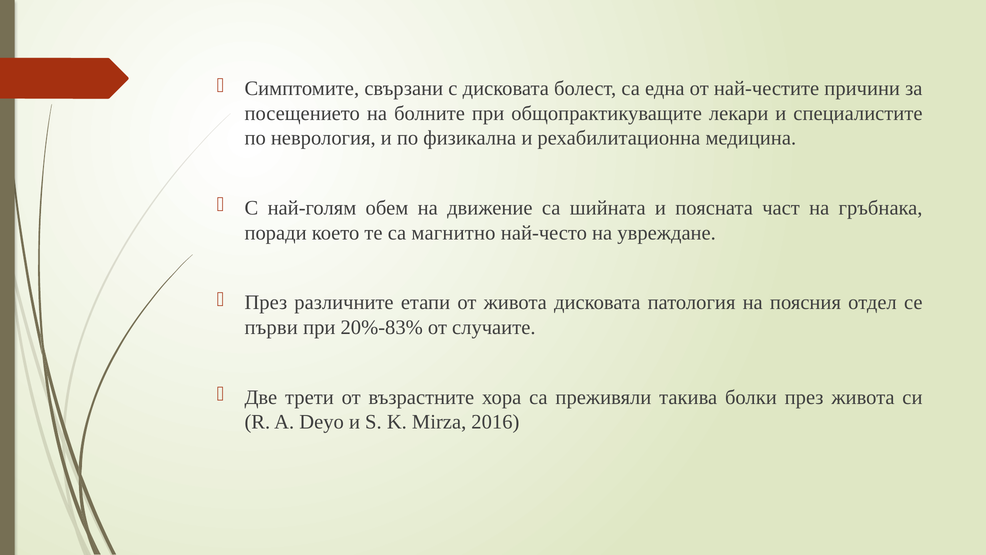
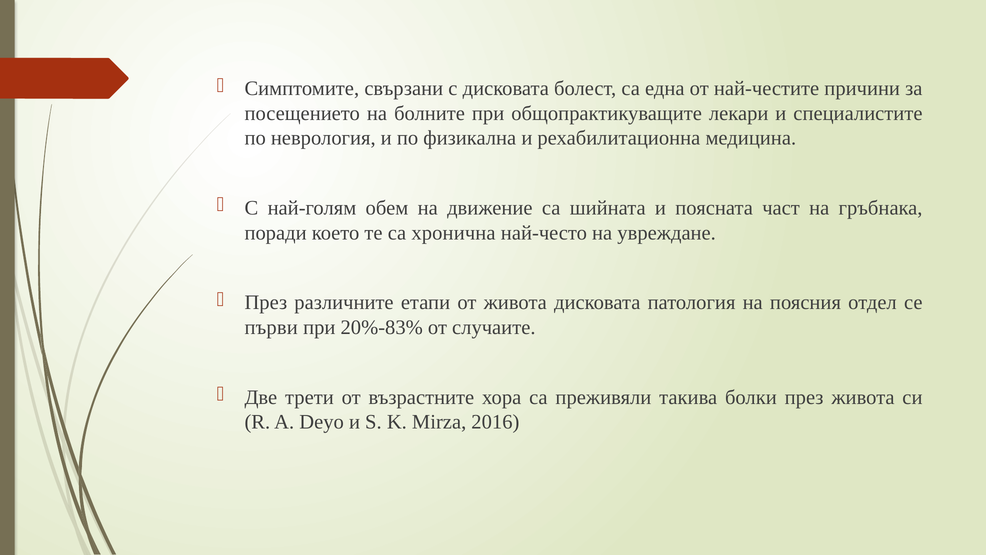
магнитно: магнитно -> хронична (453, 233)
